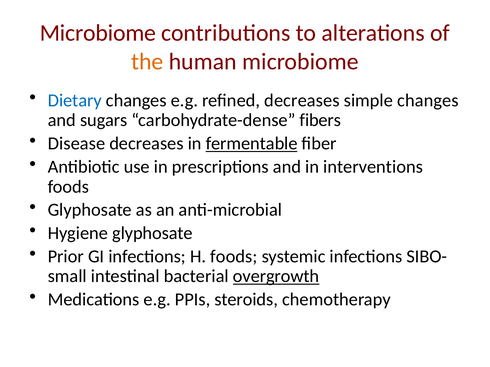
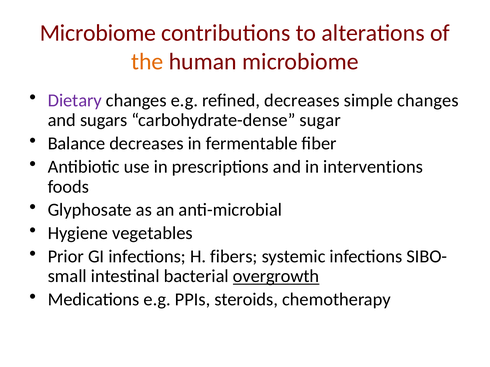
Dietary colour: blue -> purple (75, 101)
fibers: fibers -> sugar (320, 120)
Disease: Disease -> Balance (77, 144)
fermentable underline: present -> none (252, 144)
Hygiene glyphosate: glyphosate -> vegetables (152, 233)
H foods: foods -> fibers (234, 257)
